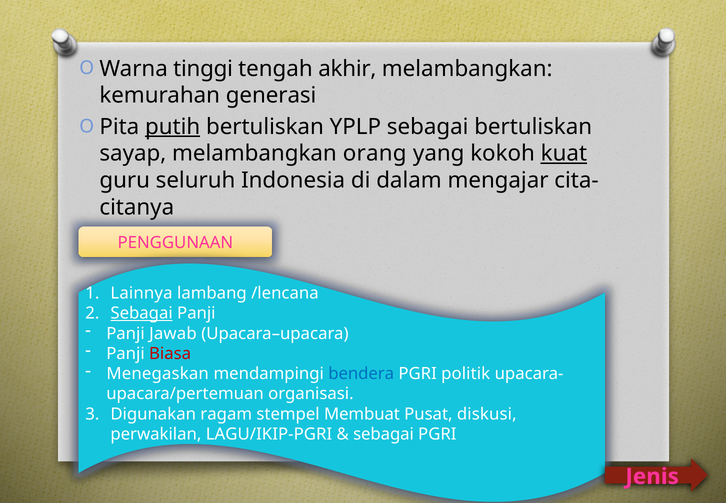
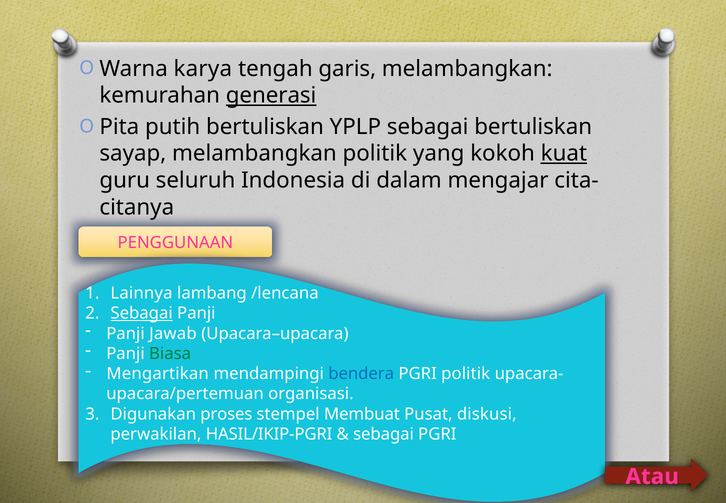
tinggi: tinggi -> karya (203, 69)
akhir: akhir -> garis (347, 69)
generasi underline: none -> present (271, 95)
putih underline: present -> none (173, 127)
melambangkan orang: orang -> politik (375, 153)
Biasa colour: red -> green (170, 353)
Menegaskan: Menegaskan -> Mengartikan (158, 374)
ragam: ragam -> proses (226, 414)
LAGU/IKIP-PGRI: LAGU/IKIP-PGRI -> HASIL/IKIP-PGRI (269, 434)
Jenis: Jenis -> Atau (652, 476)
